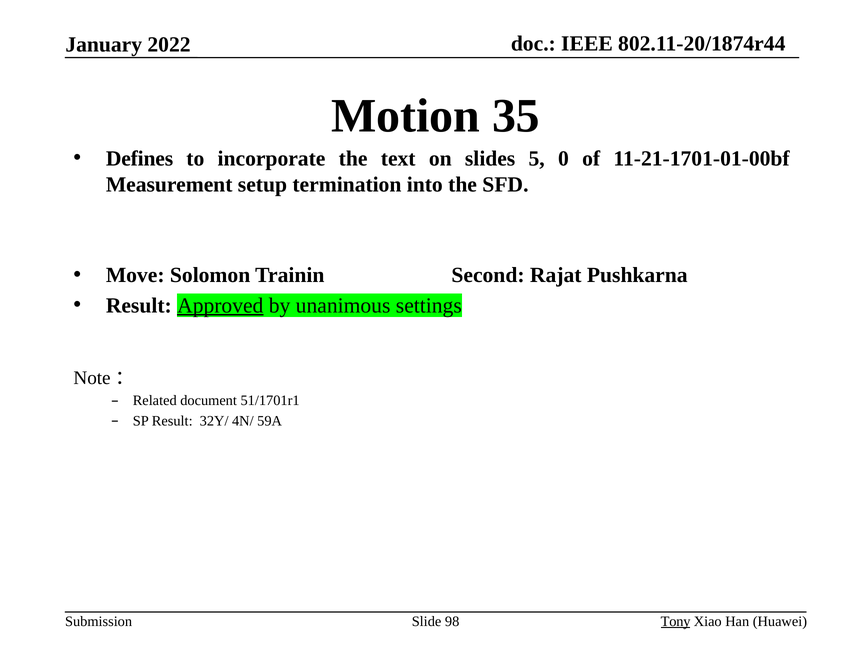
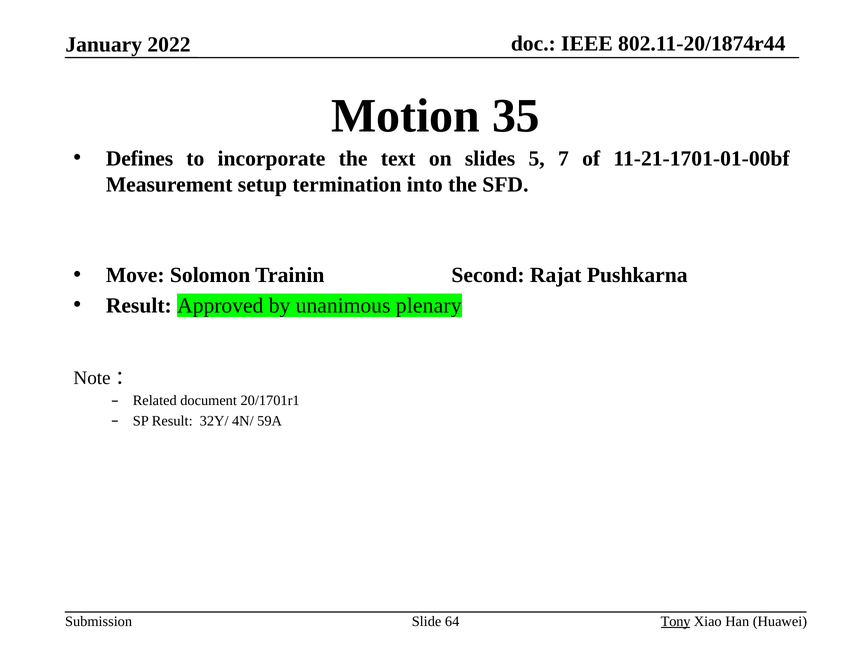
0: 0 -> 7 (563, 158)
Approved underline: present -> none (220, 305)
settings: settings -> plenary (429, 305)
51/1701r1: 51/1701r1 -> 20/1701r1 (270, 401)
98: 98 -> 64 (452, 621)
